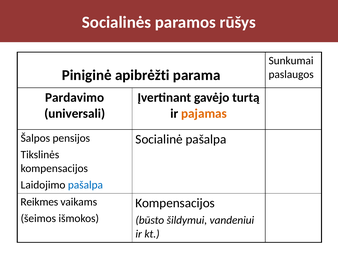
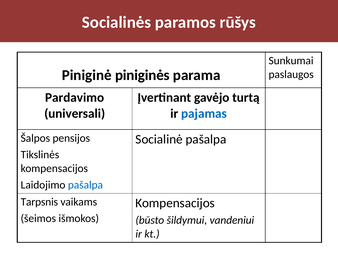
apibrėžti: apibrėžti -> piniginės (142, 75)
pajamas colour: orange -> blue (204, 114)
Reikmes: Reikmes -> Tarpsnis (39, 202)
